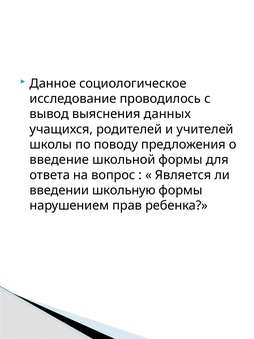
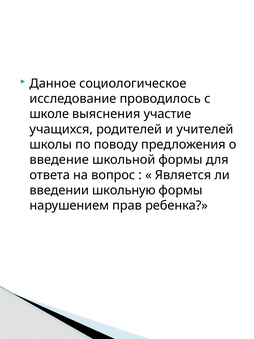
вывод: вывод -> школе (49, 114)
данных: данных -> участие (167, 114)
